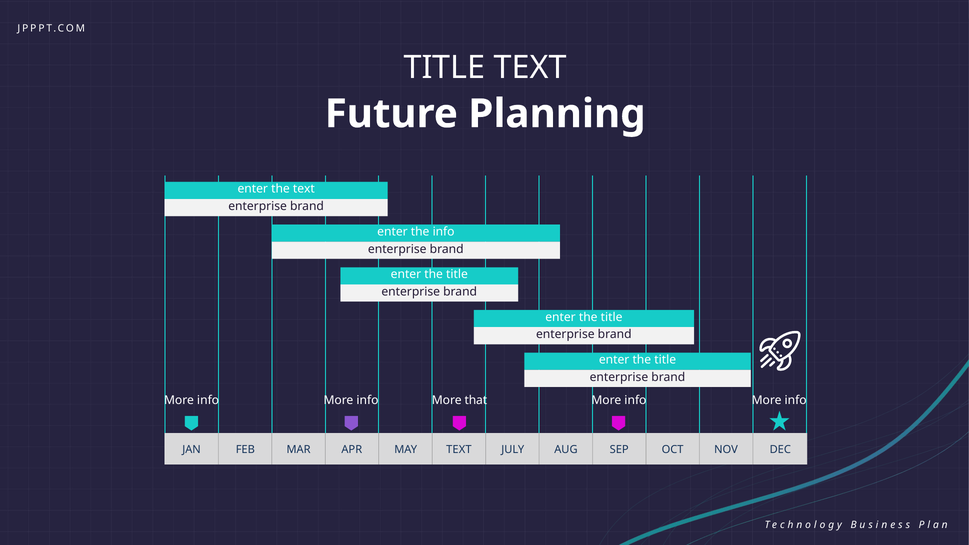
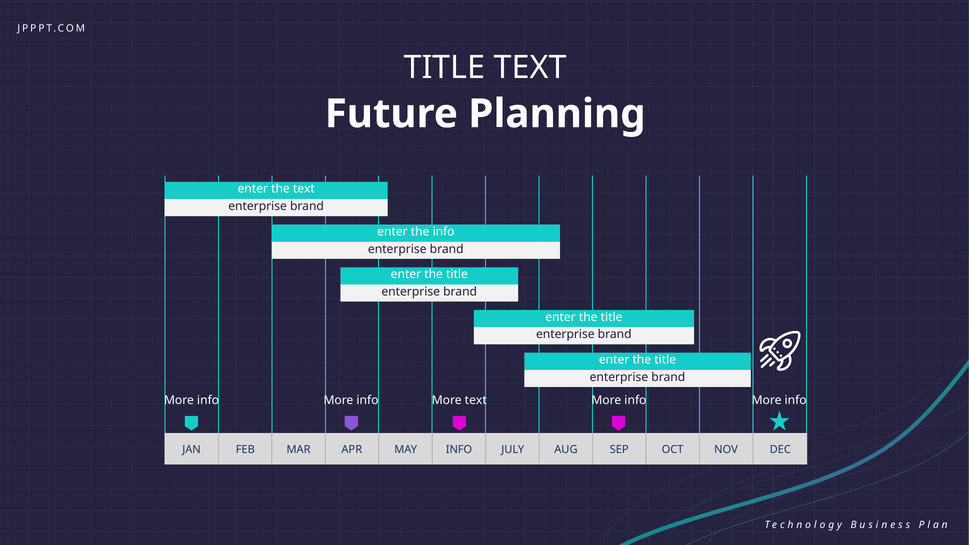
More that: that -> text (476, 400)
MAY TEXT: TEXT -> INFO (459, 450)
